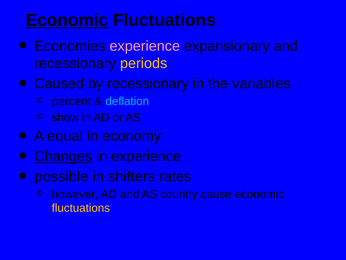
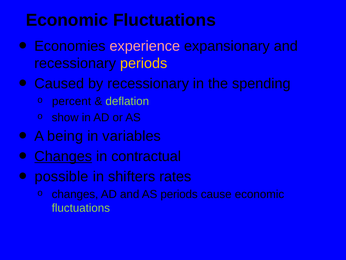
Economic underline: present -> none (67, 20)
variables: variables -> spending (261, 83)
deflation colour: light blue -> light green (127, 101)
equal: equal -> being (65, 136)
economy: economy -> variables (132, 136)
in experience: experience -> contractual (146, 156)
however: however -> changes (75, 194)
AS country: country -> periods (179, 194)
fluctuations colour: yellow -> light green (81, 208)
